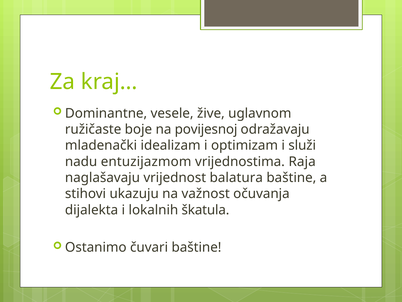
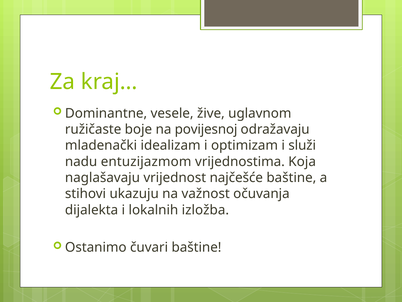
Raja: Raja -> Koja (302, 161)
balatura: balatura -> najčešće (236, 177)
škatula: škatula -> izložba (205, 210)
